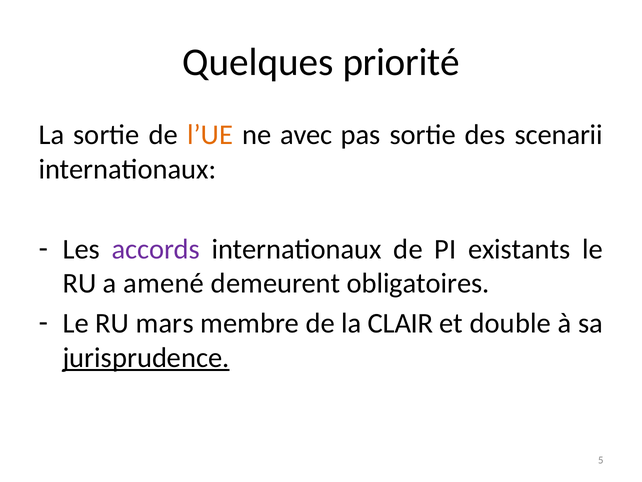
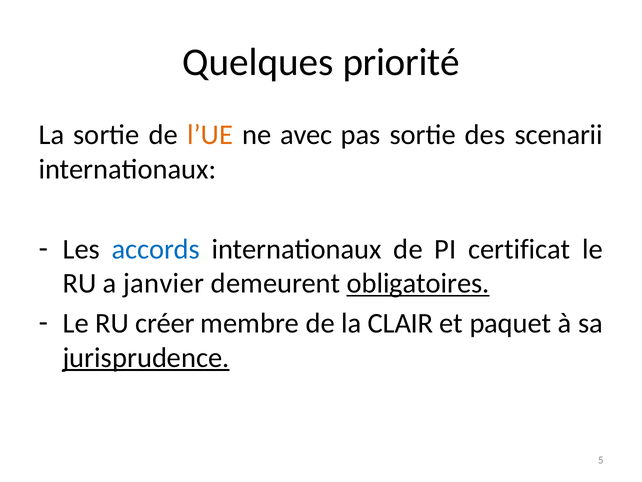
accords colour: purple -> blue (156, 249)
existants: existants -> certificat (519, 249)
amené: amené -> janvier (164, 283)
obligatoires underline: none -> present (418, 283)
mars: mars -> créer (165, 323)
double: double -> paquet (510, 323)
